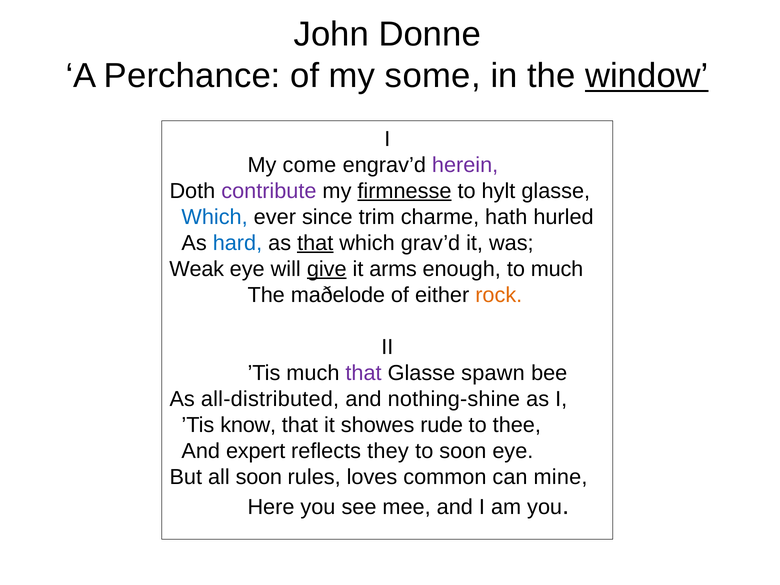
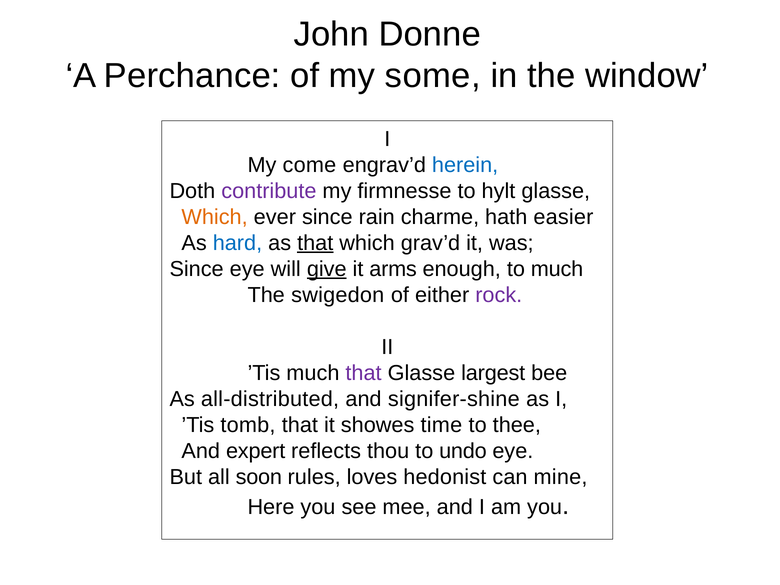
window underline: present -> none (647, 76)
herein colour: purple -> blue (465, 165)
firmnesse underline: present -> none (404, 191)
Which colour: blue -> orange (215, 217)
trim: trim -> rain (377, 217)
hurled: hurled -> easier (563, 217)
Weak: Weak -> Since (197, 269)
maðelode: maðelode -> swigedon (338, 295)
rock colour: orange -> purple (499, 295)
spawn: spawn -> largest (493, 373)
nothing-shine: nothing-shine -> signifer-shine (454, 399)
know: know -> tomb (248, 425)
rude: rude -> time (441, 425)
they: they -> thou (388, 451)
to soon: soon -> undo (463, 451)
common: common -> hedonist (445, 477)
